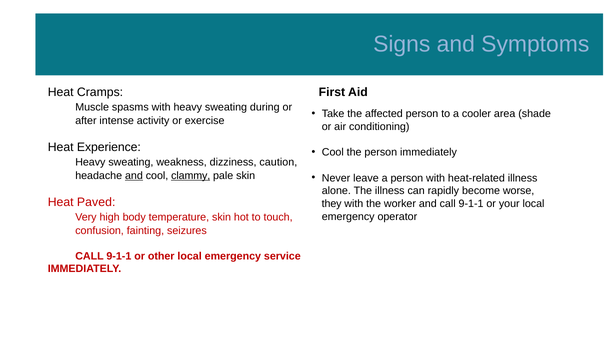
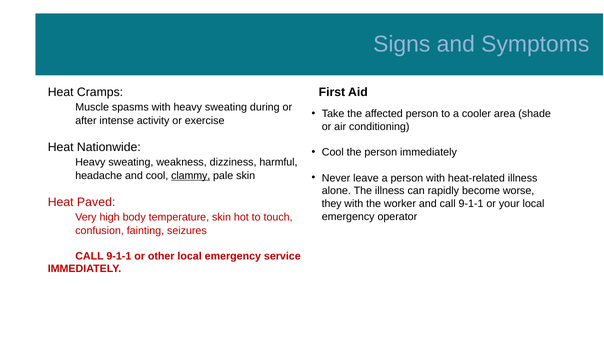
Experience: Experience -> Nationwide (109, 147)
caution: caution -> harmful (278, 162)
and underline: present -> none (134, 175)
